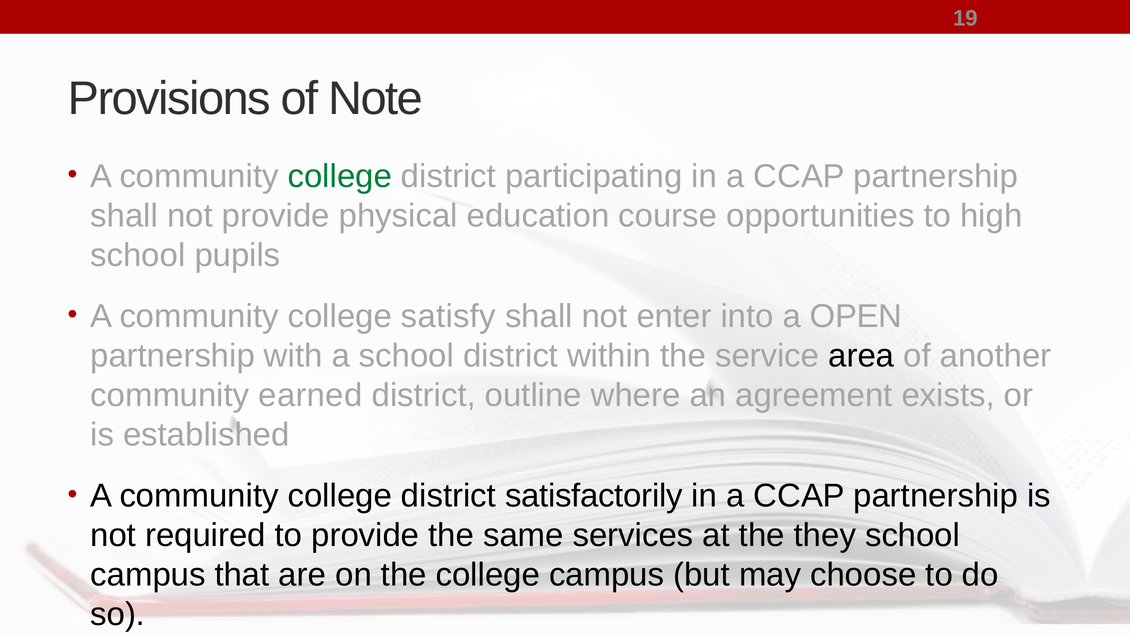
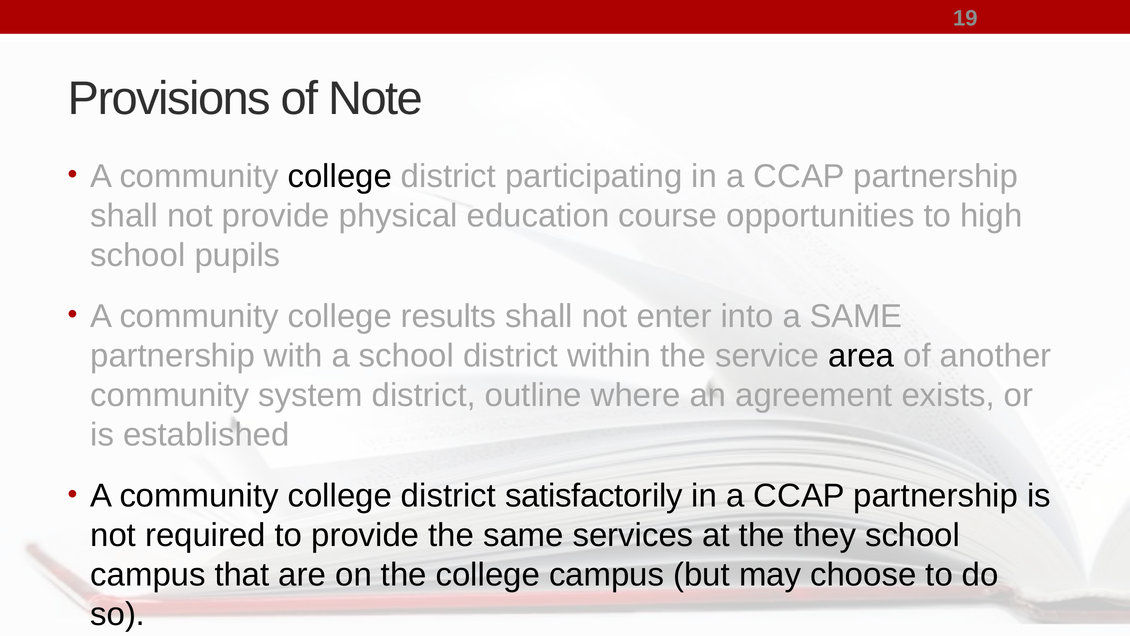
college colour: green -> black (340, 176)
satisfy: satisfy -> results (449, 316)
a OPEN: OPEN -> SAME (856, 316)
earned: earned -> system (311, 395)
